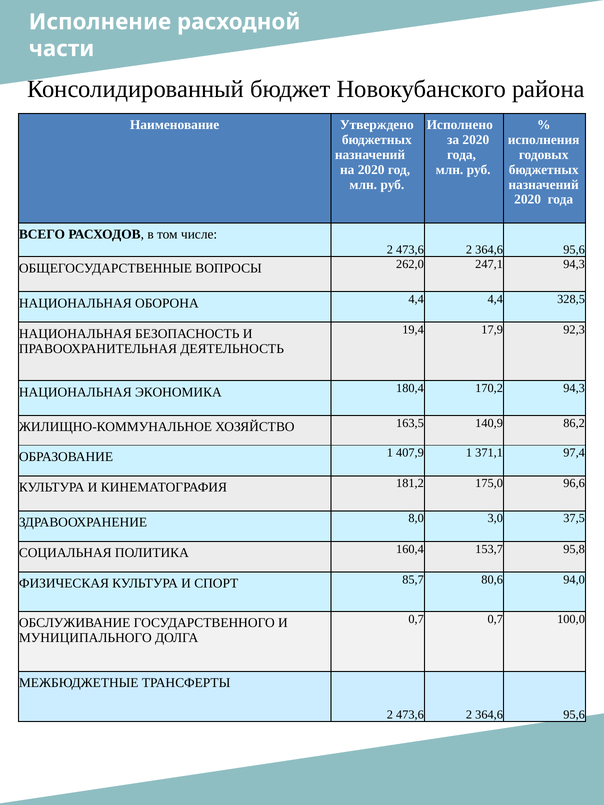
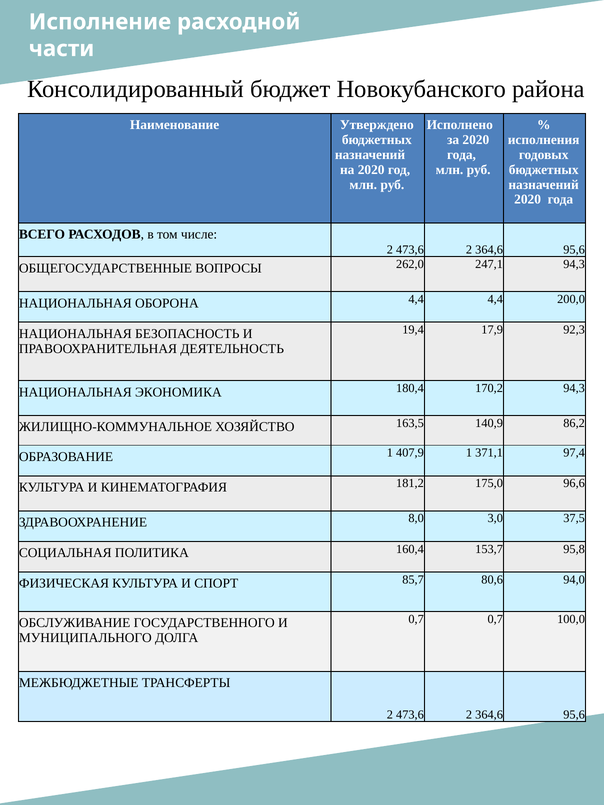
328,5: 328,5 -> 200,0 (571, 299)
